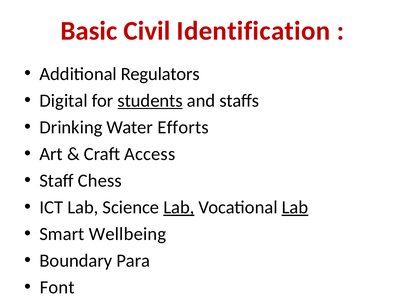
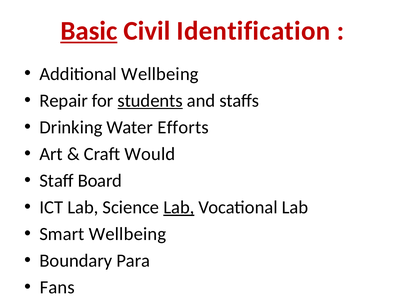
Basic underline: none -> present (89, 31)
Additional Regulators: Regulators -> Wellbeing (160, 74)
Digital: Digital -> Repair (64, 100)
Access: Access -> Would (150, 154)
Chess: Chess -> Board (100, 180)
Lab underline: present -> none (295, 207)
Font: Font -> Fans (57, 287)
